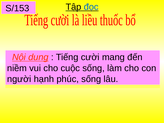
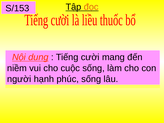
đọc colour: blue -> orange (91, 7)
